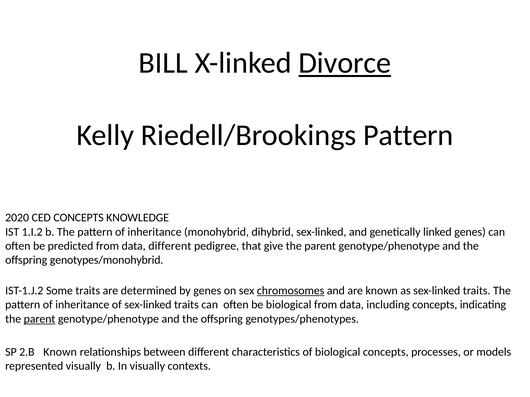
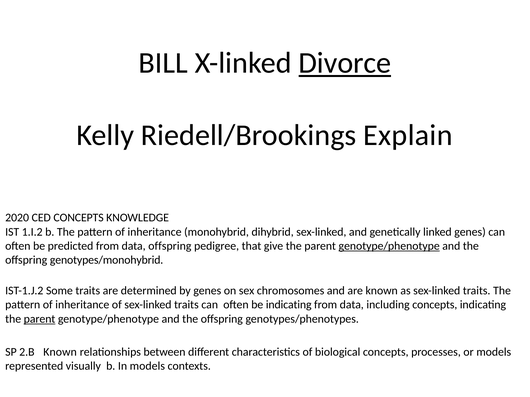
Riedell/Brookings Pattern: Pattern -> Explain (408, 135)
data different: different -> offspring (170, 246)
genotype/phenotype underline: none -> present (389, 246)
chromosomes underline: present -> none (291, 291)
be biological: biological -> indicating (289, 305)
In visually: visually -> models (147, 366)
